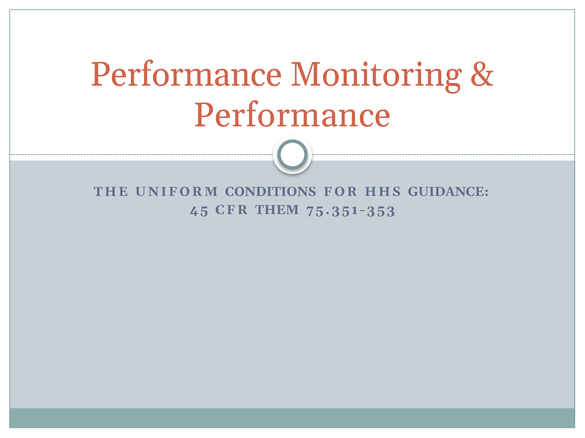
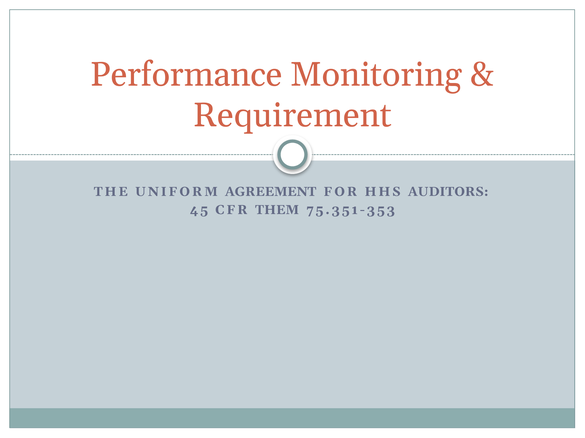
Performance: Performance -> Requirement (292, 116)
CONDITIONS: CONDITIONS -> AGREEMENT (271, 192)
GUIDANCE: GUIDANCE -> AUDITORS (448, 192)
